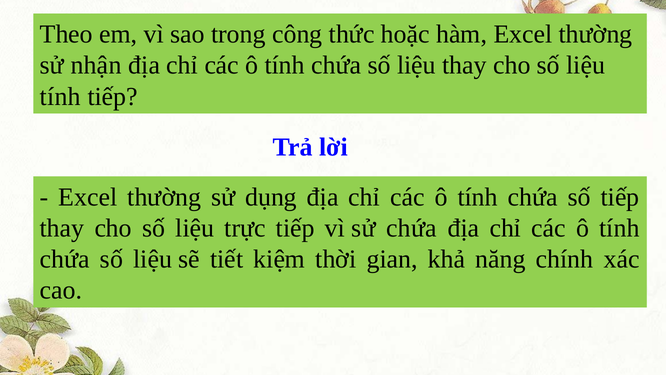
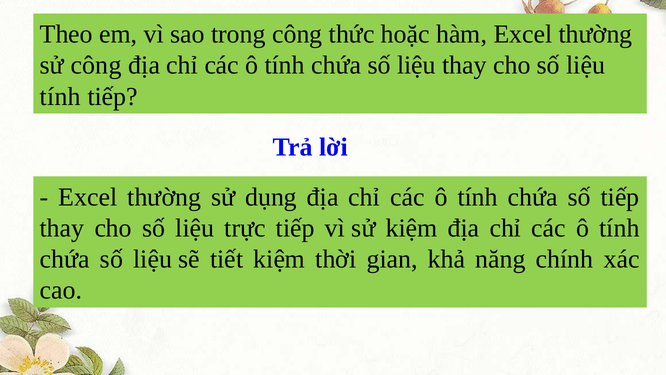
sử nhận: nhận -> công (96, 65)
sử chứa: chứa -> kiệm (412, 228)
